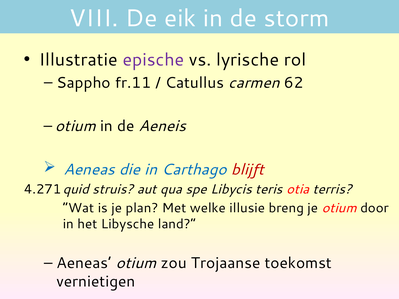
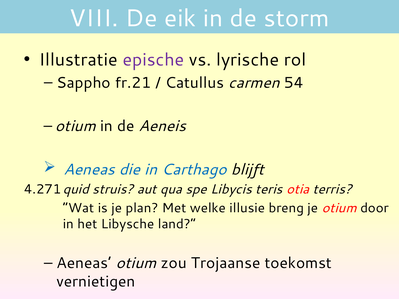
fr.11: fr.11 -> fr.21 (133, 83)
62: 62 -> 54 (294, 83)
blijft colour: red -> black (247, 170)
